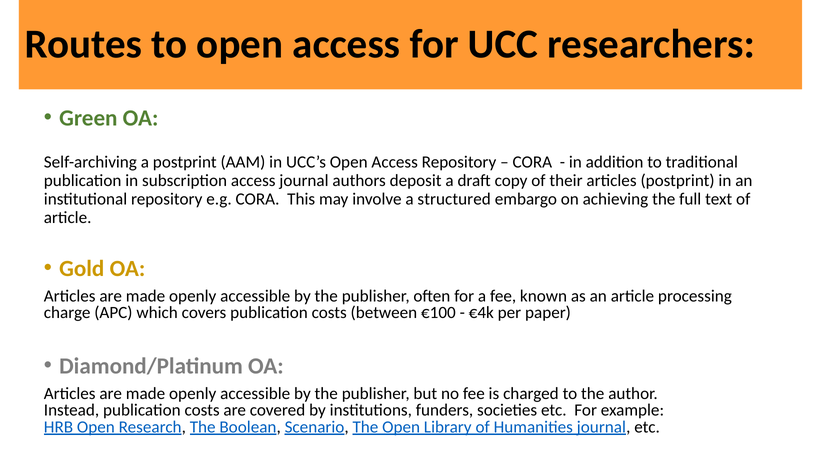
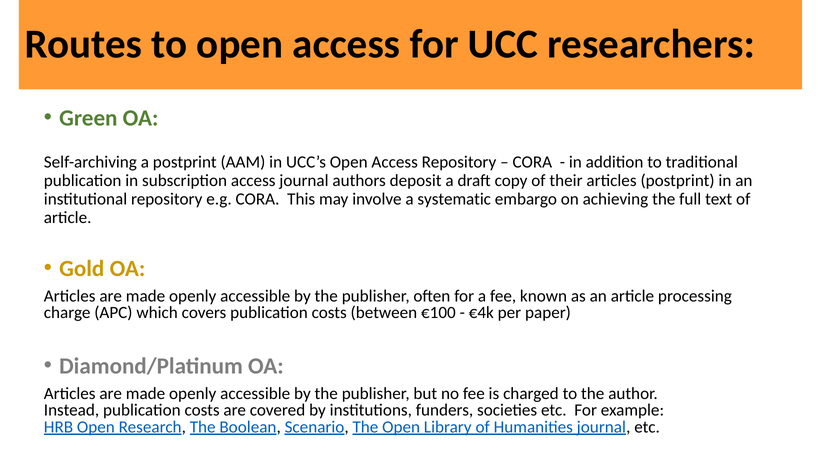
structured: structured -> systematic (454, 199)
